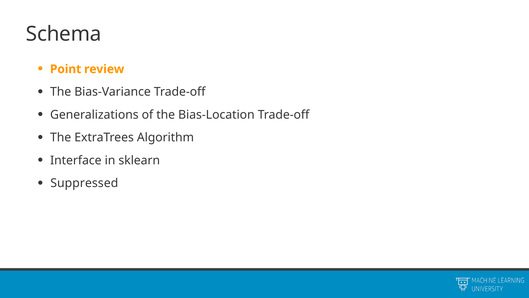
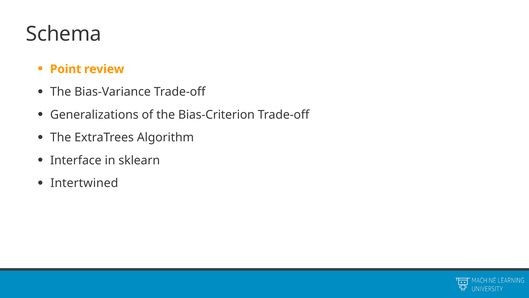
Bias-Location: Bias-Location -> Bias-Criterion (216, 115)
Suppressed: Suppressed -> Intertwined (84, 183)
